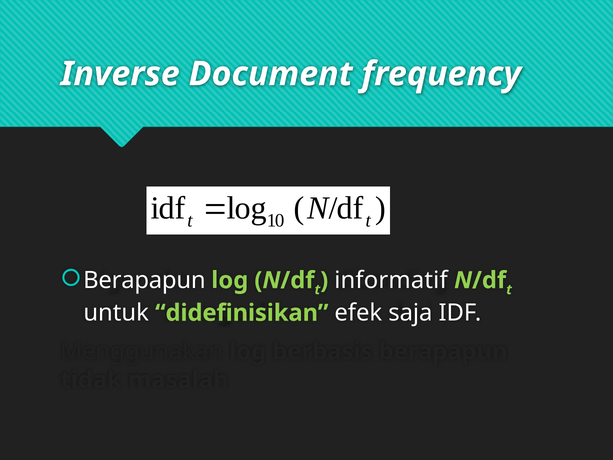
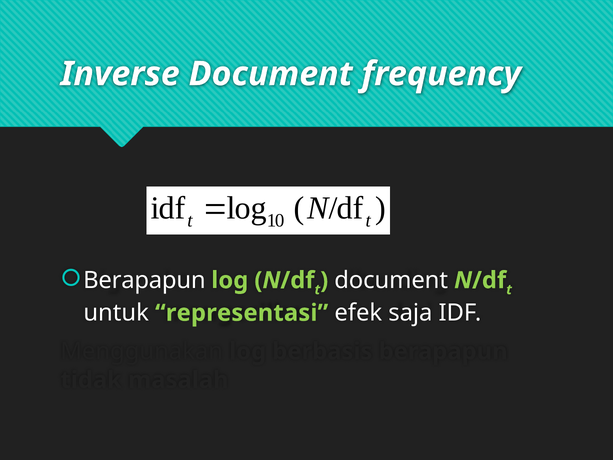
informatif: informatif -> document (391, 280)
didefinisikan: didefinisikan -> representasi (242, 313)
